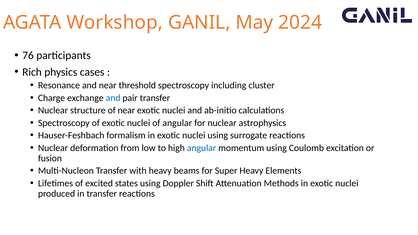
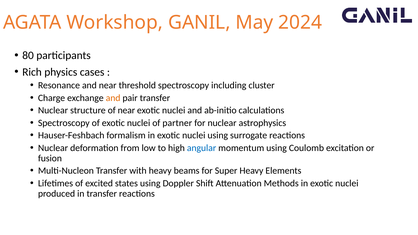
76: 76 -> 80 (28, 55)
and colour: blue -> orange (113, 98)
of angular: angular -> partner (177, 123)
